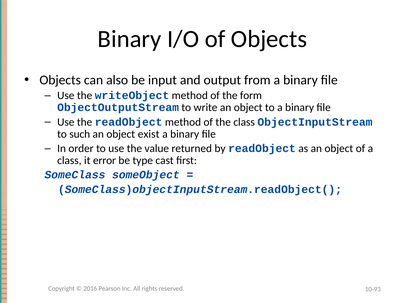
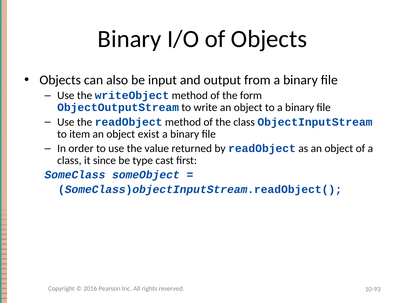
such: such -> item (80, 134)
error: error -> since (104, 161)
